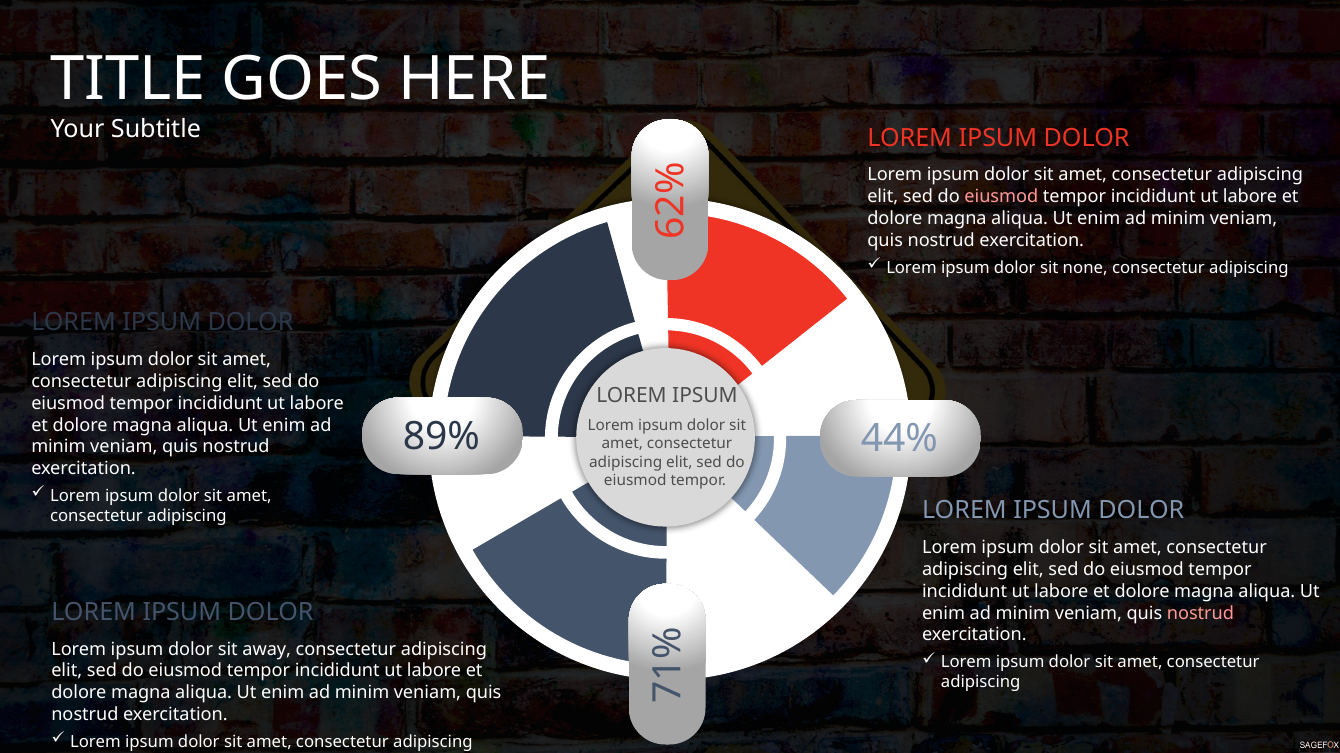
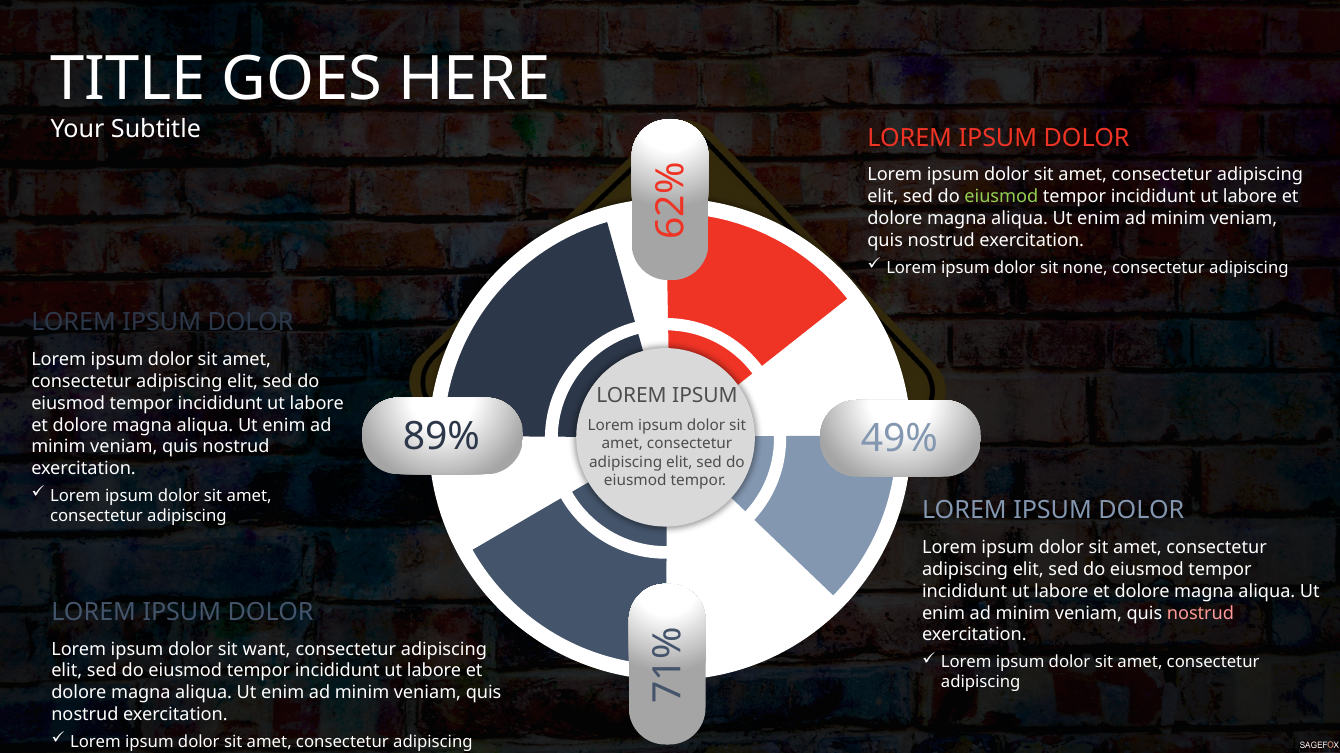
eiusmod colour: pink -> light green (1001, 197)
44%: 44% -> 49% (899, 439)
away: away -> want (267, 650)
